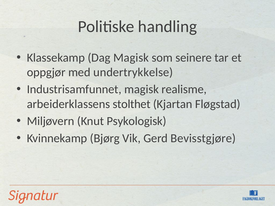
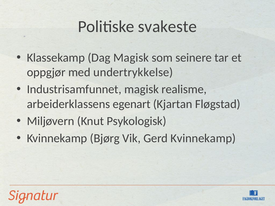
handling: handling -> svakeste (167, 27)
stolthet: stolthet -> egenart (132, 104)
Gerd Bevisstgjøre: Bevisstgjøre -> Kvinnekamp (203, 138)
